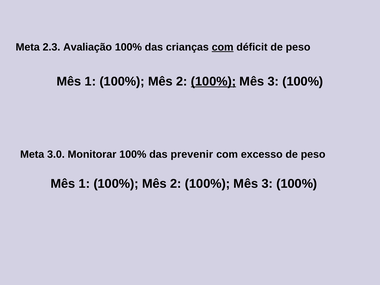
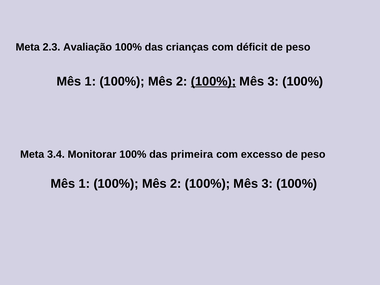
com underline: present -> none (223, 47)
3.0: 3.0 -> 3.4 (56, 154)
prevenir: prevenir -> primeira (192, 154)
